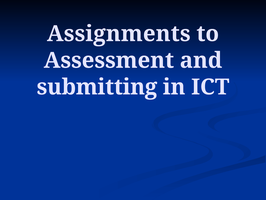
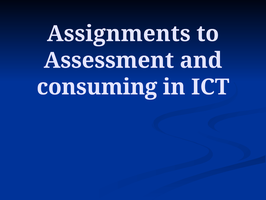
submitting: submitting -> consuming (97, 87)
